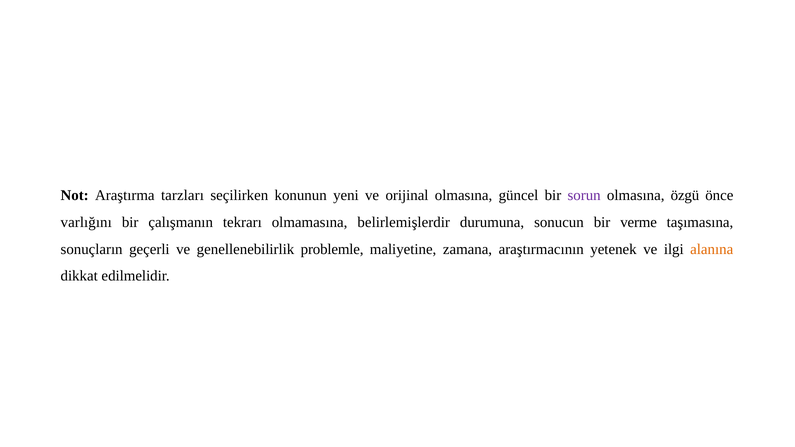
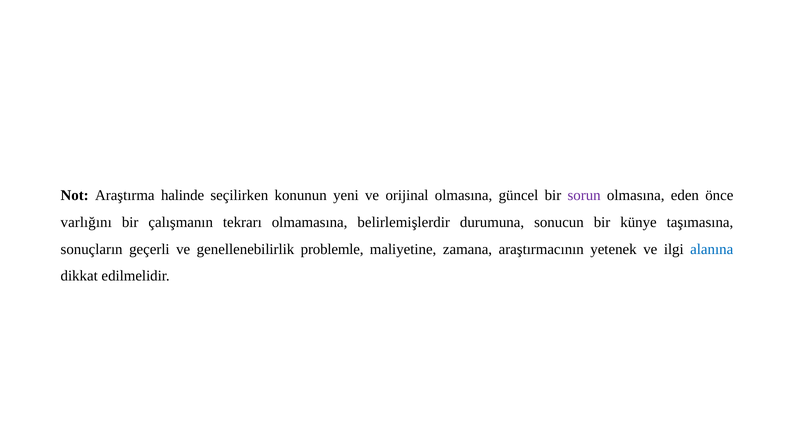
tarzları: tarzları -> halinde (183, 196)
özgü: özgü -> eden (685, 196)
verme: verme -> künye (639, 222)
alanına colour: orange -> blue (712, 249)
